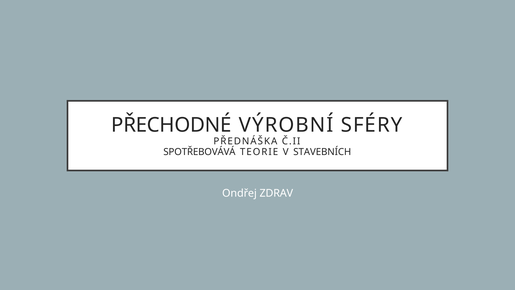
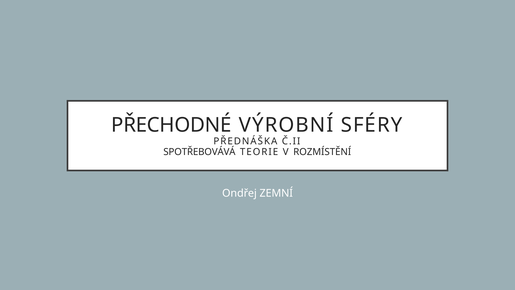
STAVEBNÍCH: STAVEBNÍCH -> ROZMÍSTĚNÍ (322, 152)
ZDRAV: ZDRAV -> ZEMNÍ (276, 193)
